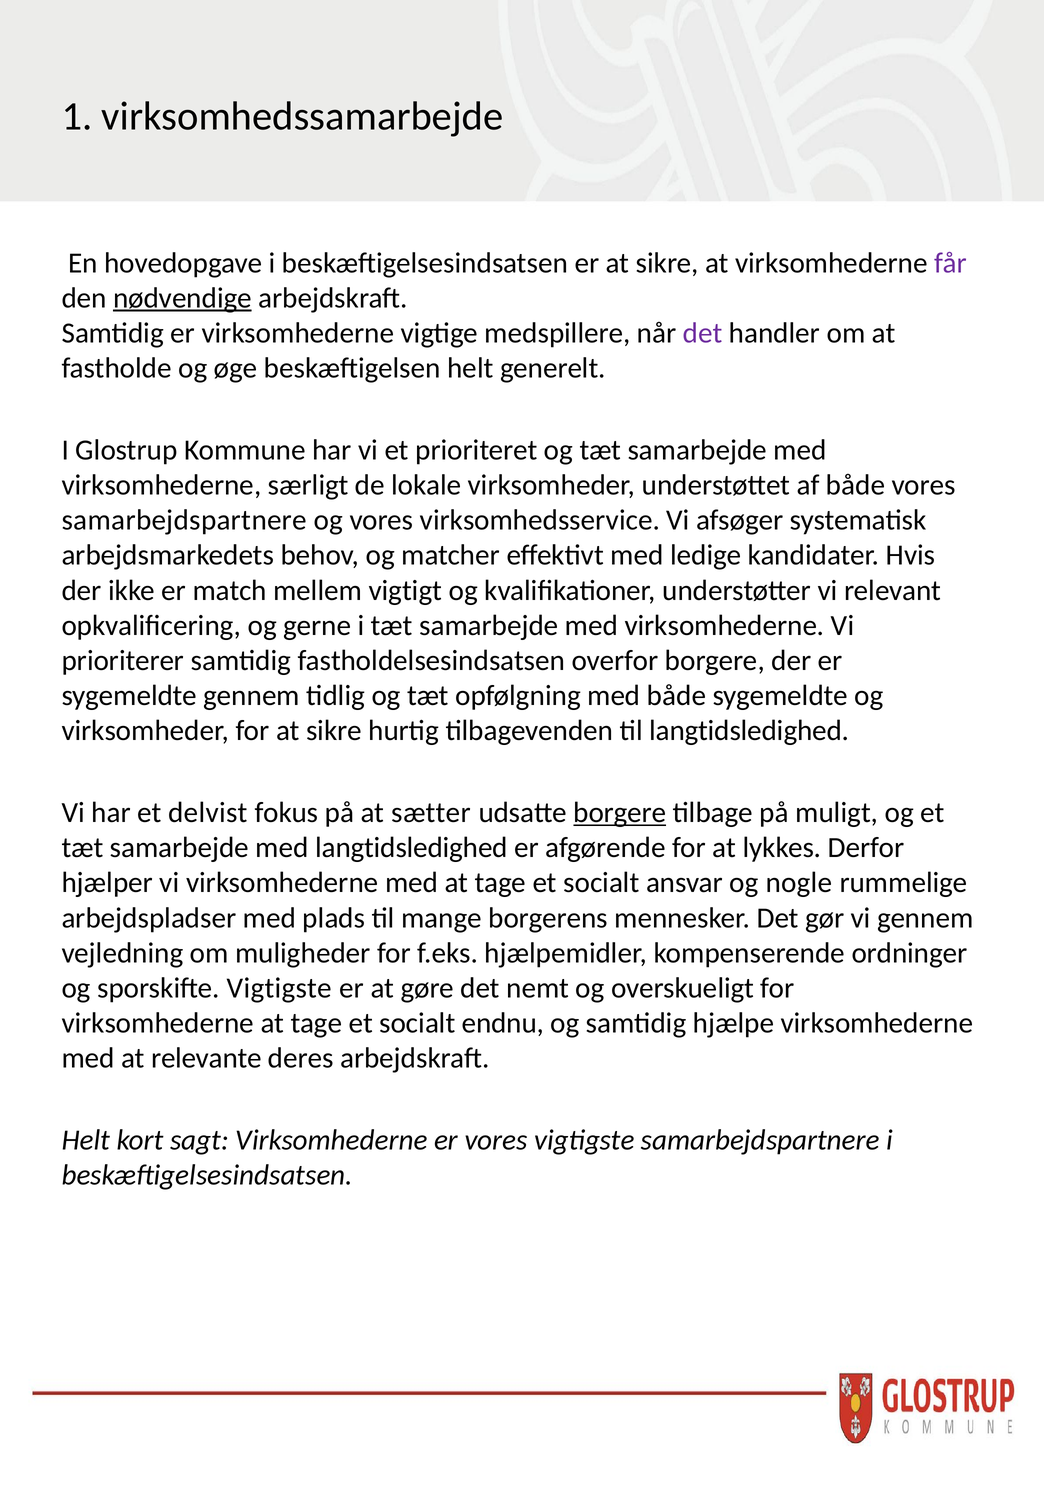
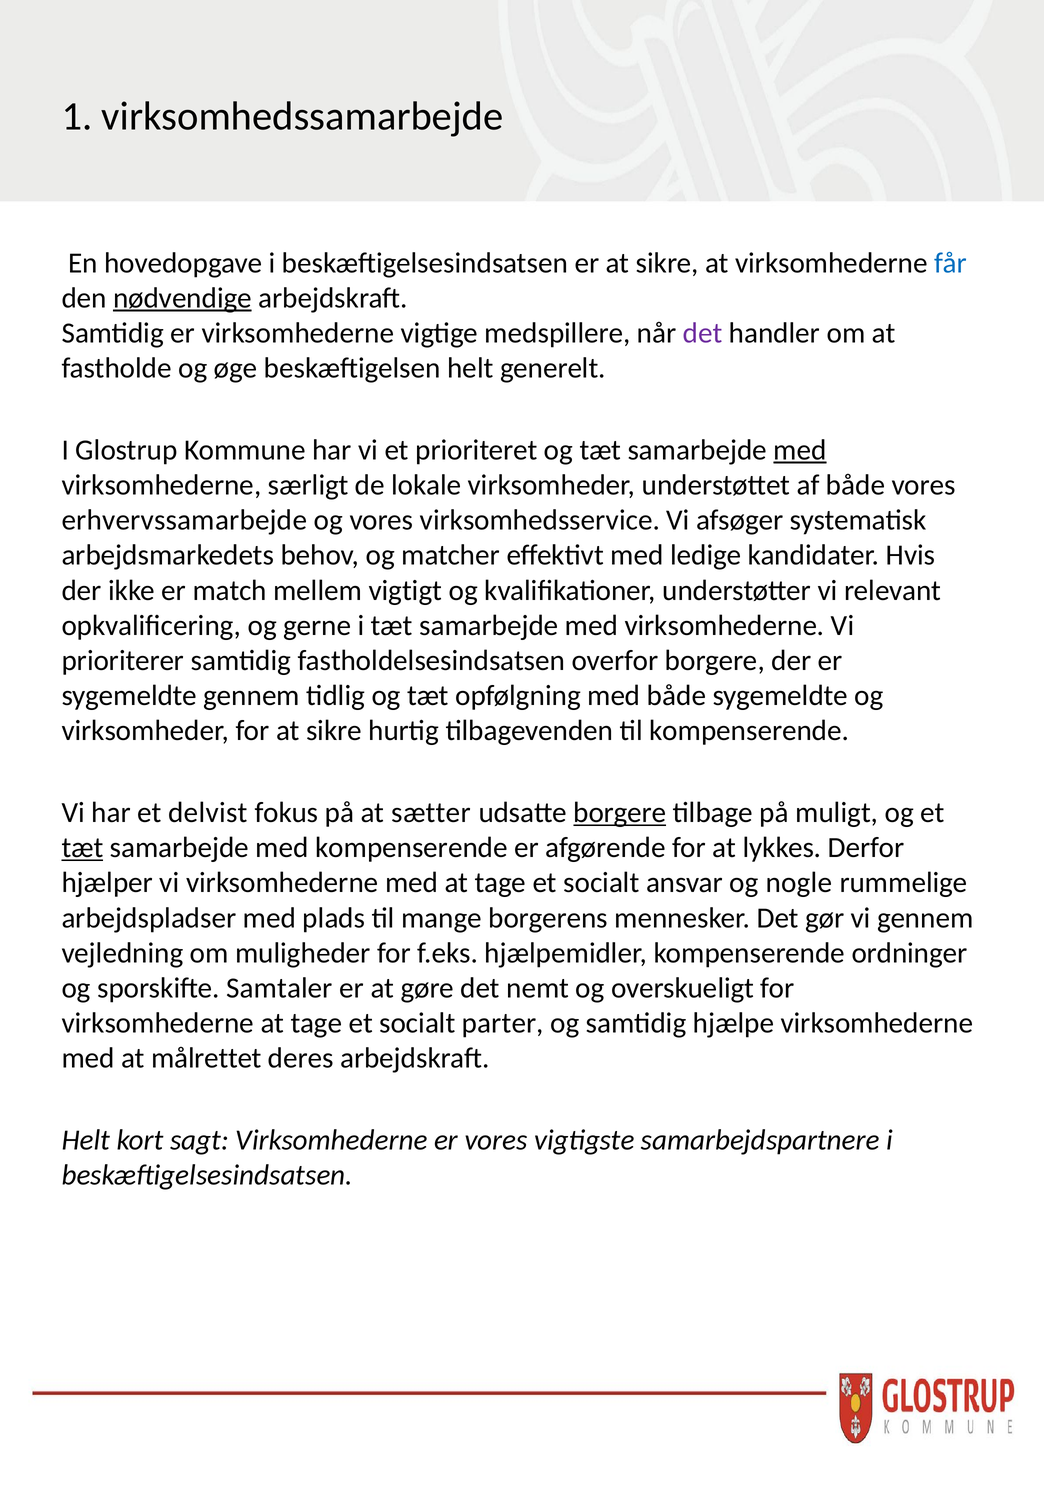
får colour: purple -> blue (951, 263)
med underline: none -> present (800, 450)
samarbejdspartnere: samarbejdspartnere -> erhvervssamarbejde (184, 520)
til langtidsledighed: langtidsledighed -> kompenserende (749, 730)
tæt underline: none -> present (83, 847)
med langtidsledighed: langtidsledighed -> kompenserende (411, 847)
sporskifte Vigtigste: Vigtigste -> Samtaler (279, 988)
endnu: endnu -> parter (503, 1023)
relevante: relevante -> målrettet (206, 1058)
